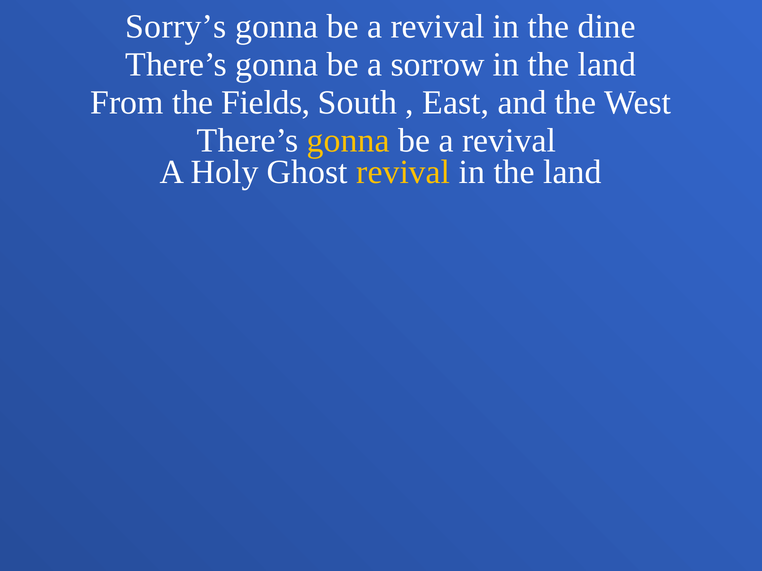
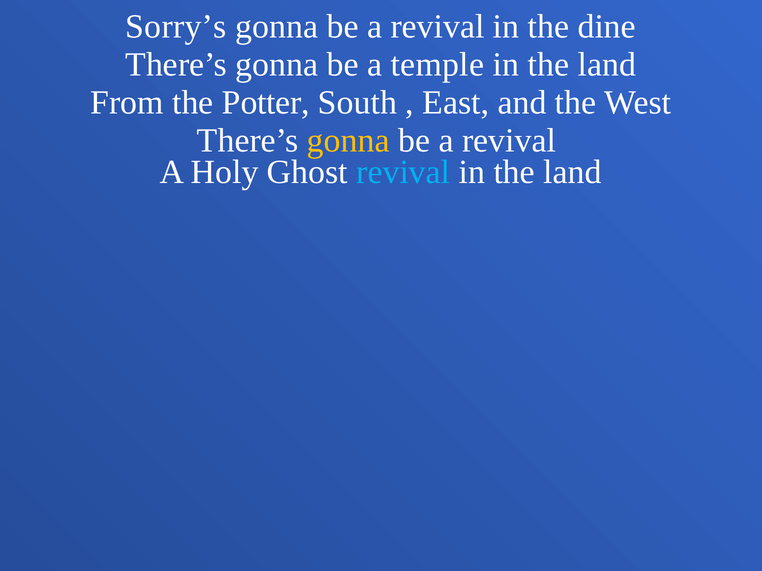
sorrow: sorrow -> temple (437, 65)
Fields: Fields -> Potter (266, 103)
revival colour: yellow -> light blue (403, 172)
